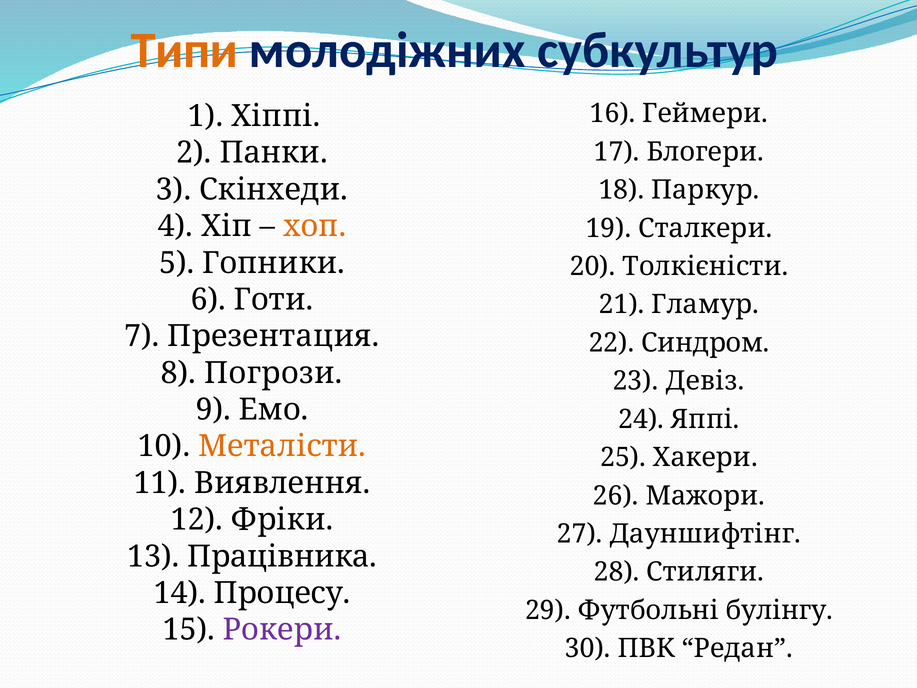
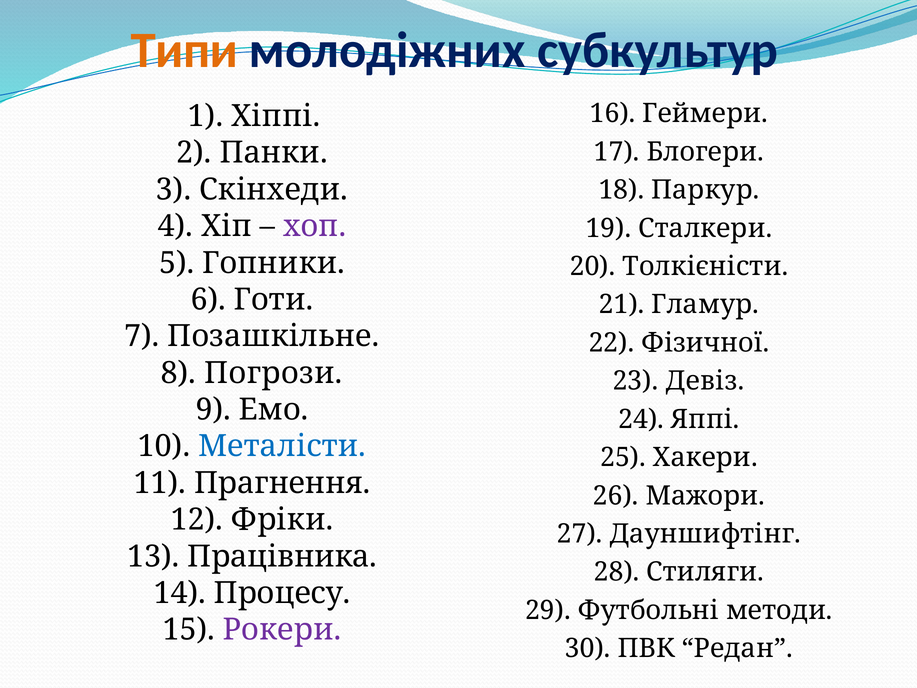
хоп colour: orange -> purple (315, 226)
Презентация: Презентация -> Позашкільне (273, 336)
Синдром: Синдром -> Фізичної (705, 343)
Металісти colour: orange -> blue (282, 446)
Виявлення: Виявлення -> Прагнення (282, 483)
булінгу: булінгу -> методи (779, 610)
